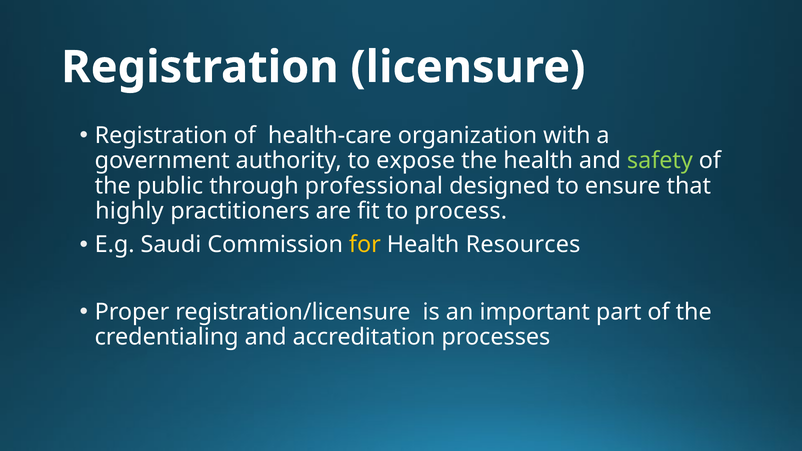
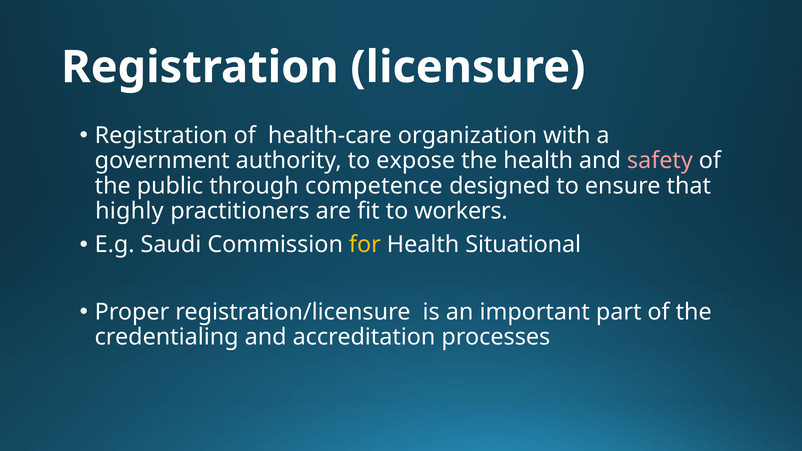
safety colour: light green -> pink (660, 161)
professional: professional -> competence (374, 186)
process: process -> workers (461, 211)
Resources: Resources -> Situational (523, 245)
